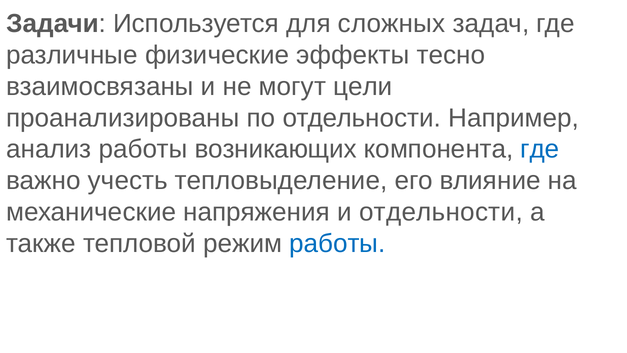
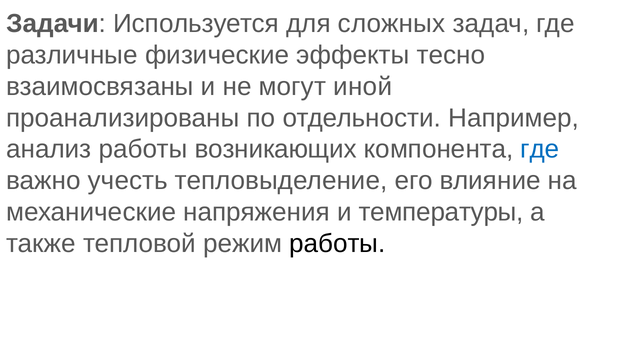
цели: цели -> иной (363, 86)
и отдельности: отдельности -> температуры (441, 212)
работы colour: blue -> black (337, 243)
